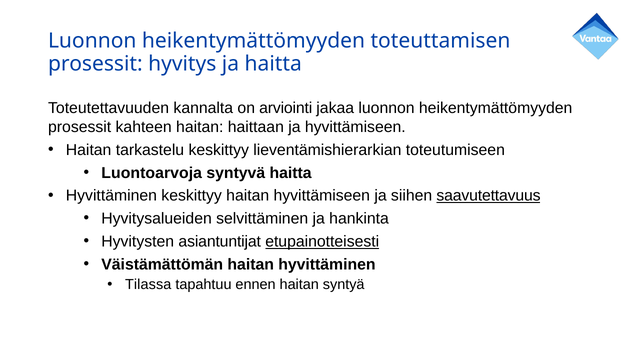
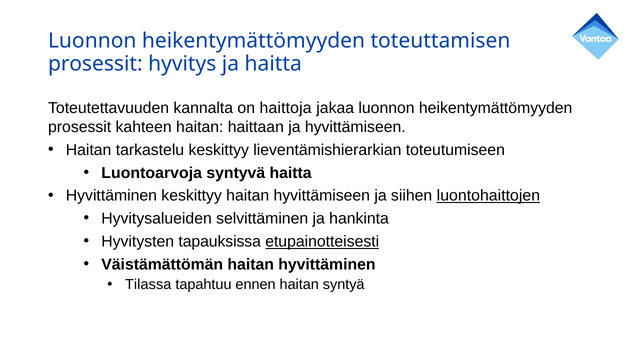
arviointi: arviointi -> haittoja (286, 108)
saavutettavuus: saavutettavuus -> luontohaittojen (488, 196)
asiantuntijat: asiantuntijat -> tapauksissa (220, 241)
